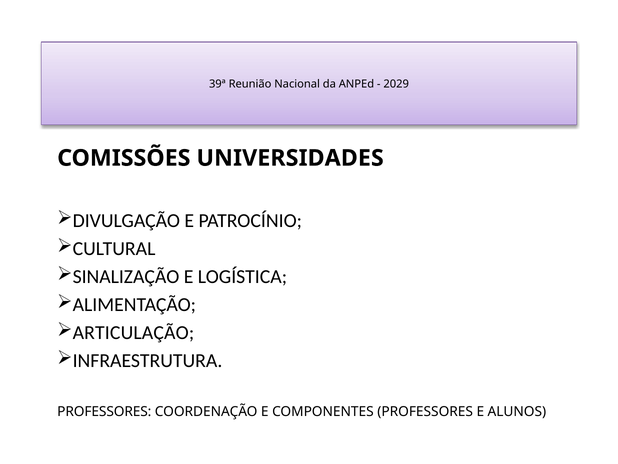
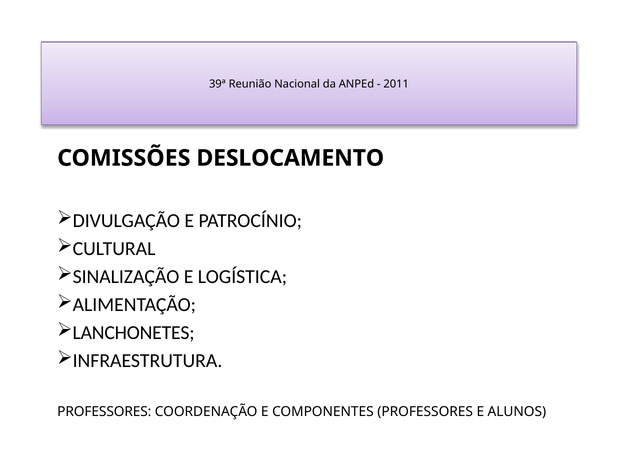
2029: 2029 -> 2011 (396, 84)
UNIVERSIDADES: UNIVERSIDADES -> DESLOCAMENTO (290, 158)
ARTICULAÇÃO: ARTICULAÇÃO -> LANCHONETES (134, 333)
